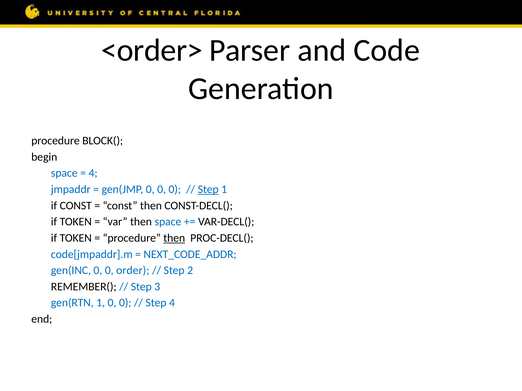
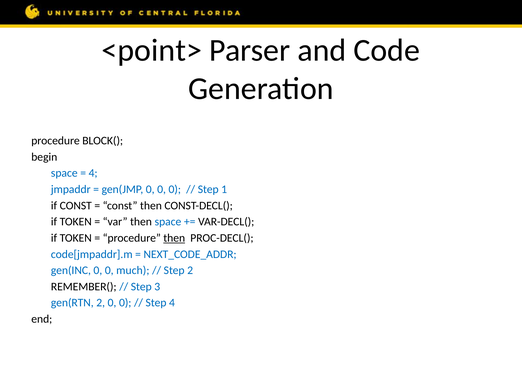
<order>: <order> -> <point> (152, 51)
Step underline: present -> none (208, 190)
order: order -> much (133, 271)
gen(RTN 1: 1 -> 2 (101, 303)
